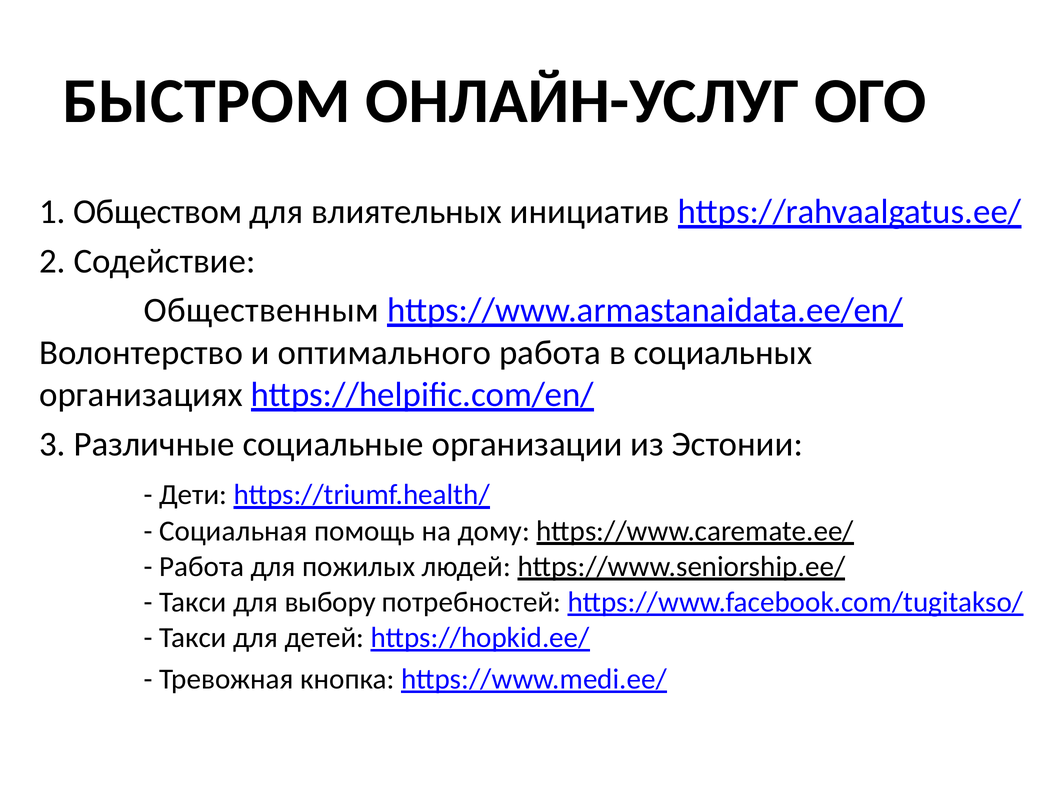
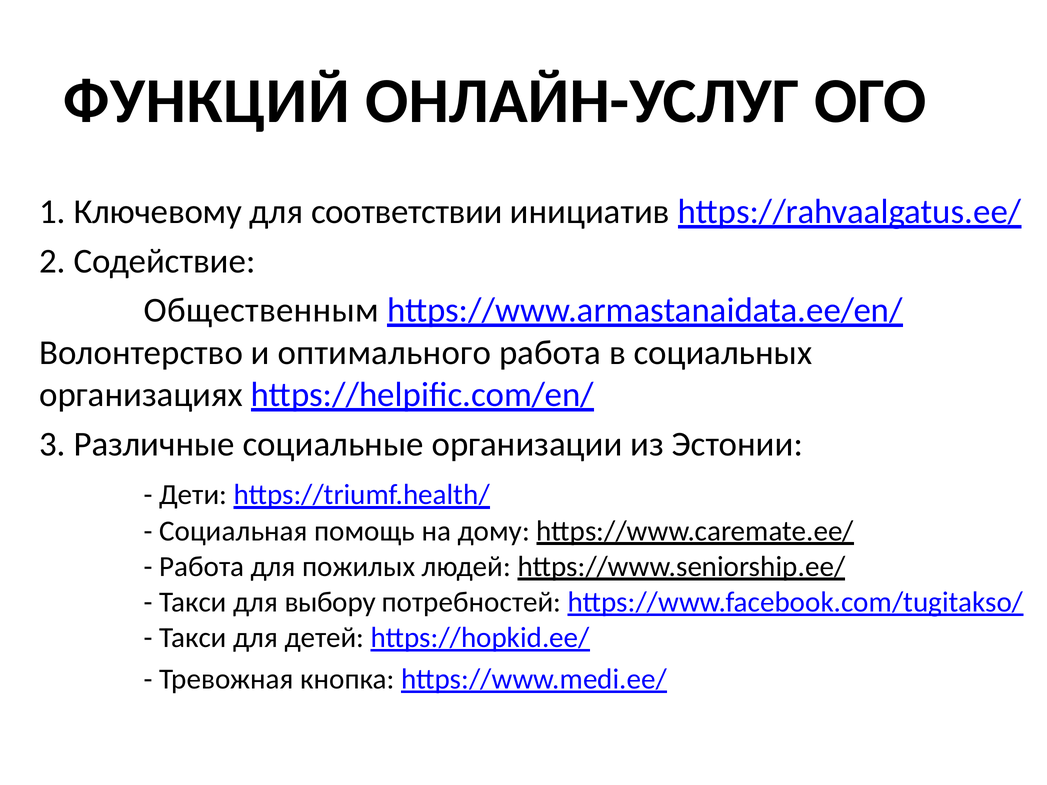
БЫСТРОМ: БЫСТРОМ -> ФУНКЦИЙ (207, 101)
Обществом: Обществом -> Ключевому (158, 212)
влиятельных: влиятельных -> соответствии (407, 212)
